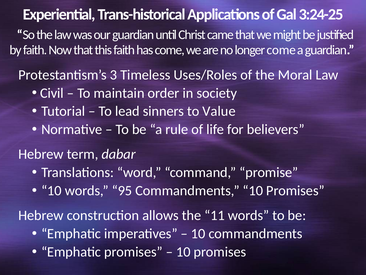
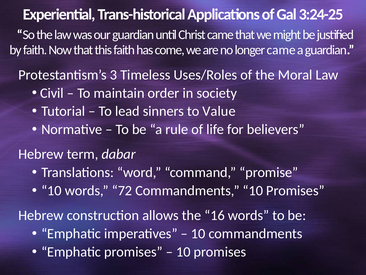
longer come: come -> came (281, 50)
95: 95 -> 72 (122, 190)
11: 11 -> 16 (215, 215)
